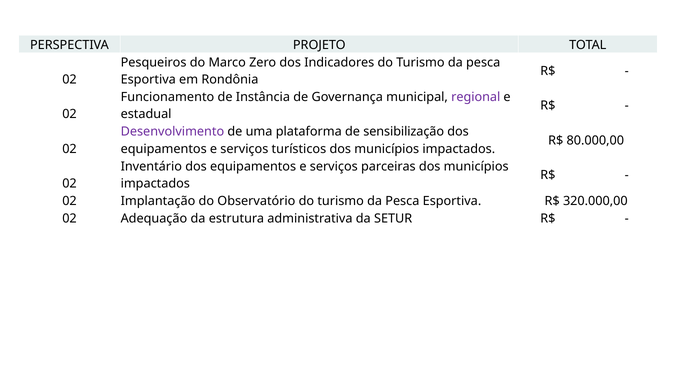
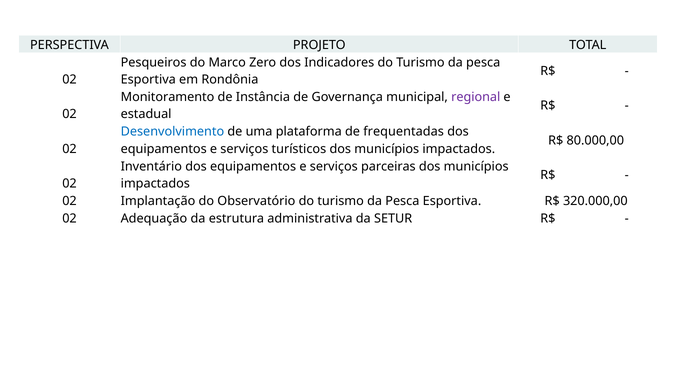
Funcionamento: Funcionamento -> Monitoramento (167, 97)
Desenvolvimento colour: purple -> blue (172, 132)
sensibilização: sensibilização -> frequentadas (404, 132)
